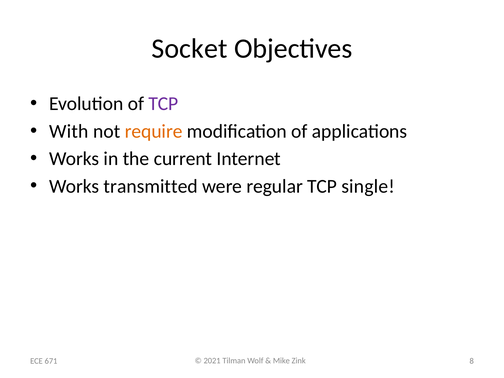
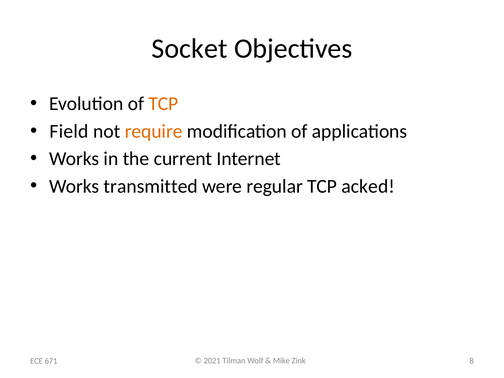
TCP colour: purple -> orange (163, 104)
With: With -> Field (69, 131)
single: single -> acked (368, 186)
